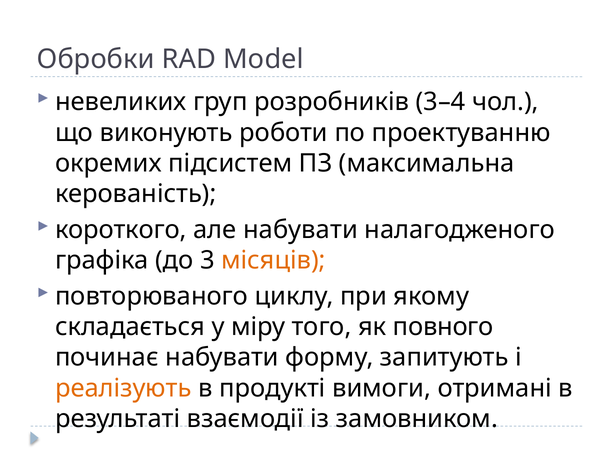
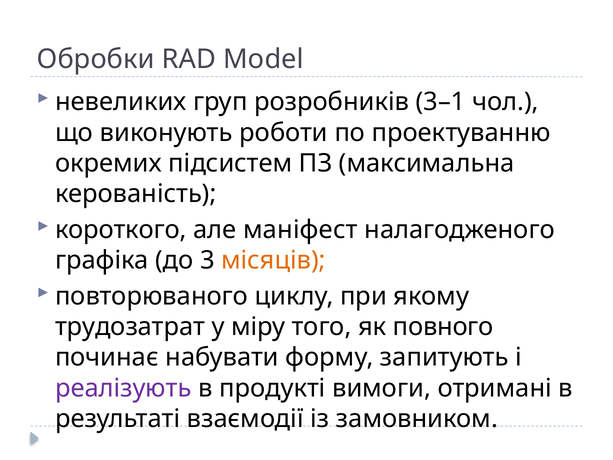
3–4: 3–4 -> 3–1 (441, 102)
але набувати: набувати -> маніфест (300, 230)
складається: складається -> трудозатрат (130, 327)
реалізують colour: orange -> purple (123, 388)
